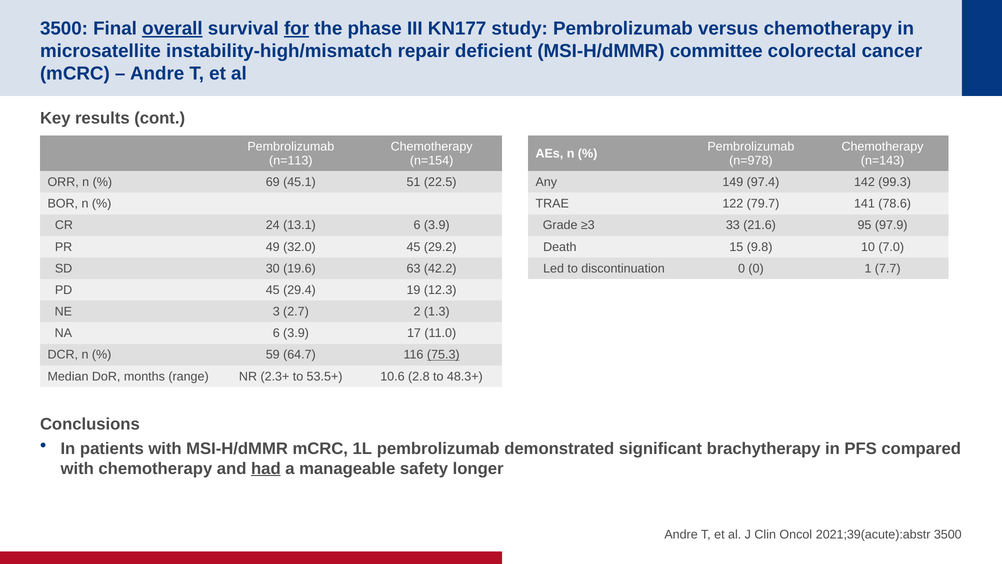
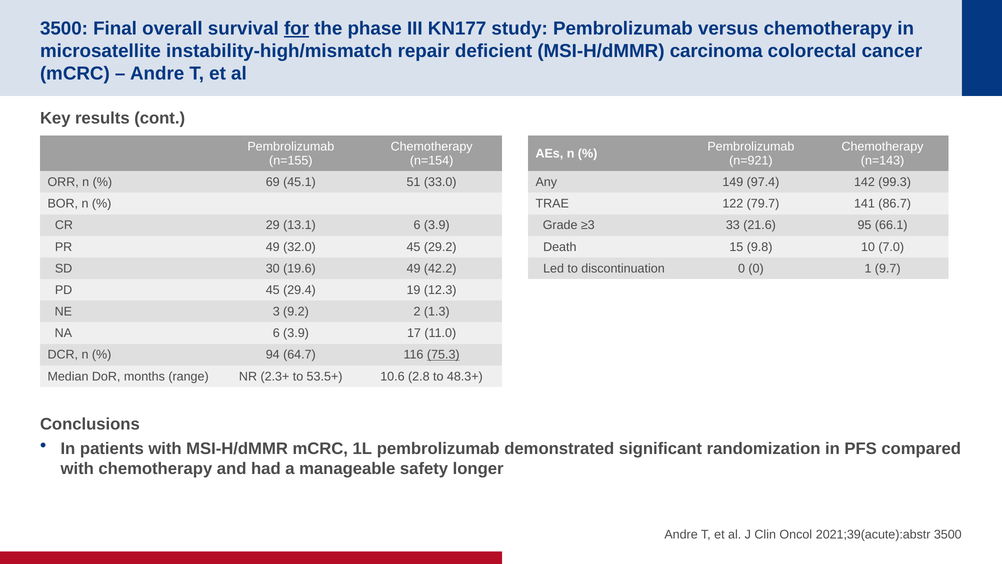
overall underline: present -> none (172, 29)
committee: committee -> carcinoma (716, 51)
n=113: n=113 -> n=155 (291, 160)
n=978: n=978 -> n=921 (751, 160)
22.5: 22.5 -> 33.0 (440, 182)
78.6: 78.6 -> 86.7 (895, 204)
24: 24 -> 29 (273, 225)
97.9: 97.9 -> 66.1 (891, 225)
19.6 63: 63 -> 49 (414, 268)
7.7: 7.7 -> 9.7 (888, 268)
2.7: 2.7 -> 9.2 (296, 311)
59: 59 -> 94 (273, 355)
brachytherapy: brachytherapy -> randomization (764, 448)
had underline: present -> none (266, 468)
